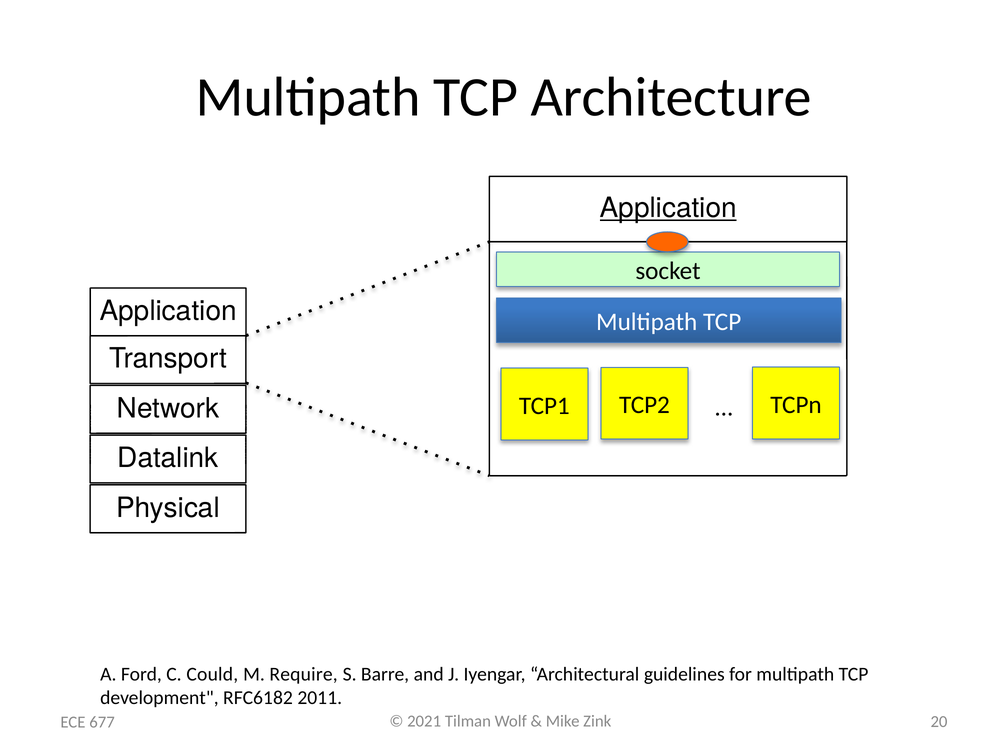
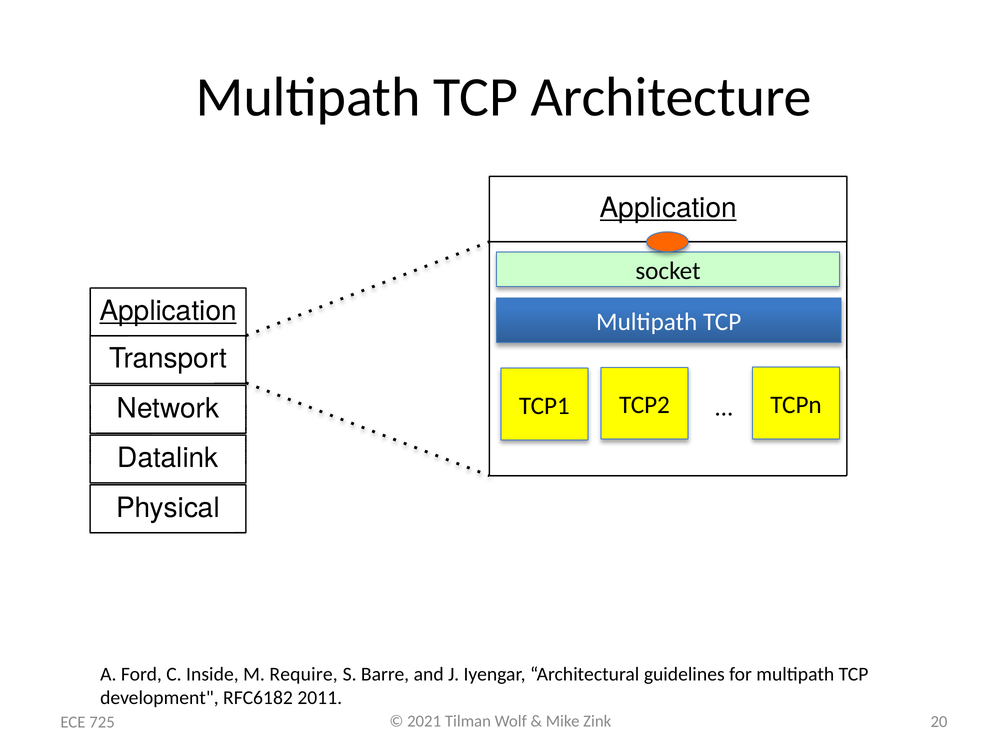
Application underline: none -> present (168, 311)
Could: Could -> Inside (212, 674)
677: 677 -> 725 (102, 722)
